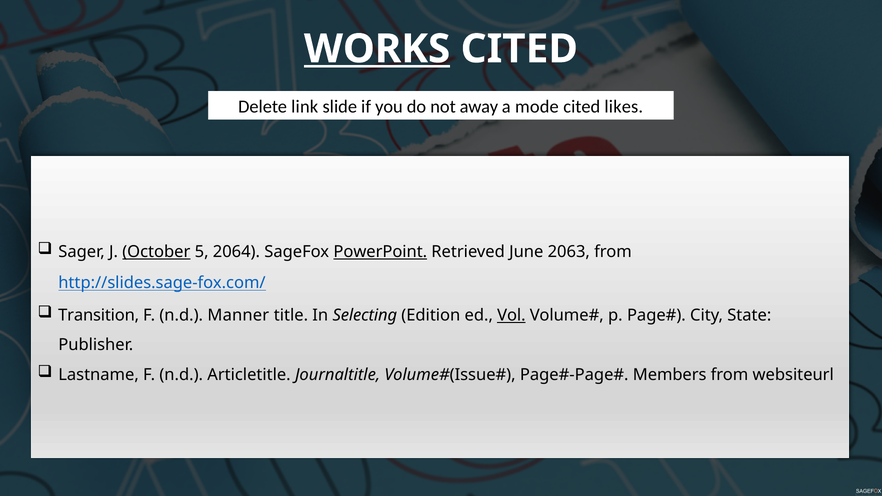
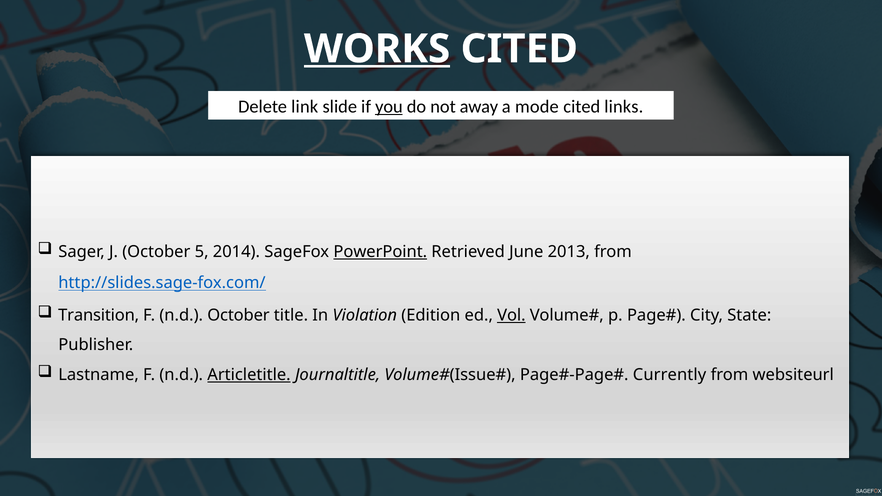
you underline: none -> present (389, 107)
likes: likes -> links (624, 107)
October underline: present -> none (156, 252)
2064: 2064 -> 2014 (236, 252)
2063: 2063 -> 2013 (569, 252)
n.d Manner: Manner -> October (238, 315)
Selecting: Selecting -> Violation (365, 315)
Articletitle underline: none -> present (249, 375)
Members: Members -> Currently (670, 375)
